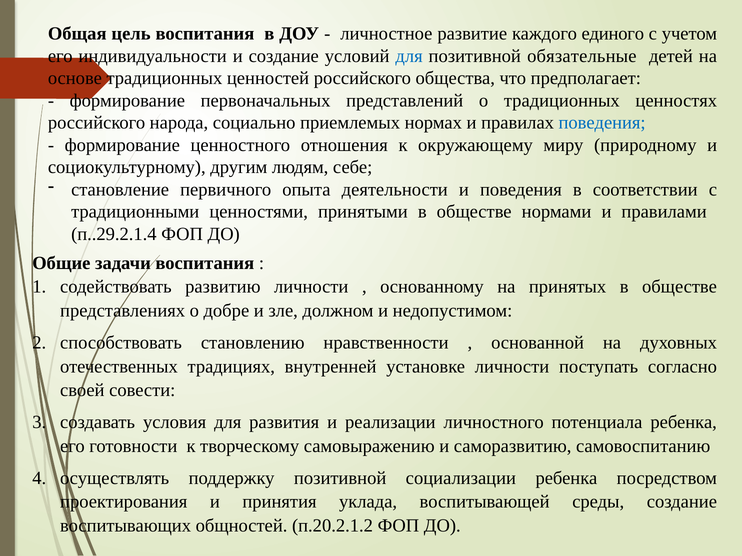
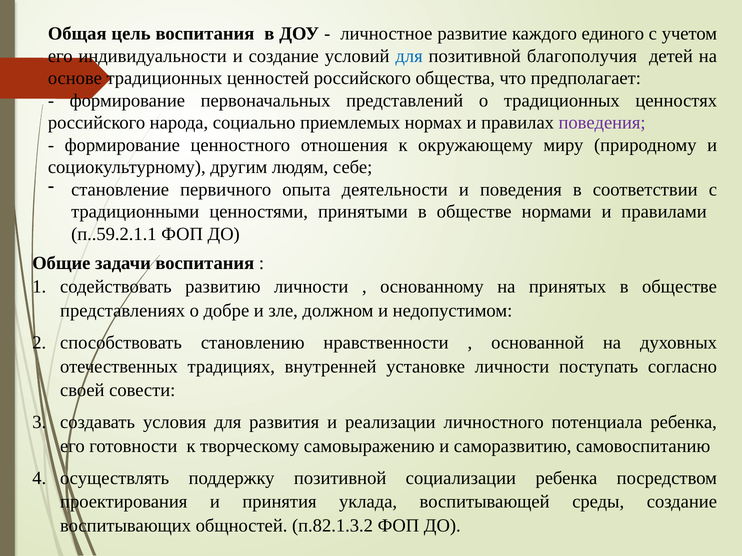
обязательные: обязательные -> благополучия (582, 56)
поведения colour: blue -> purple (602, 123)
п..29.2.1.4: п..29.2.1.4 -> п..59.2.1.1 (114, 234)
п.20.2.1.2: п.20.2.1.2 -> п.82.1.3.2 (332, 526)
